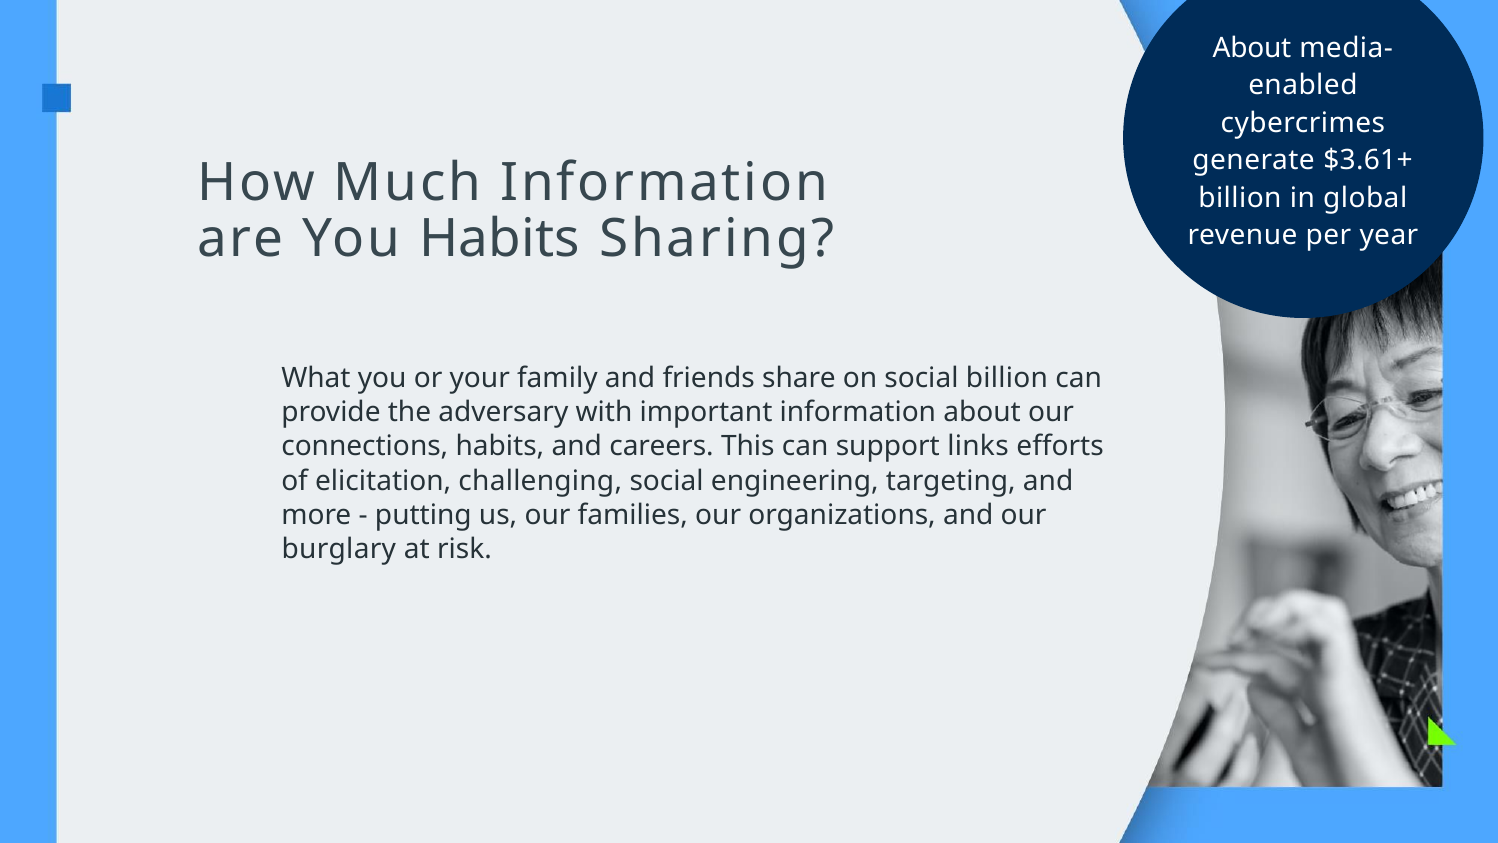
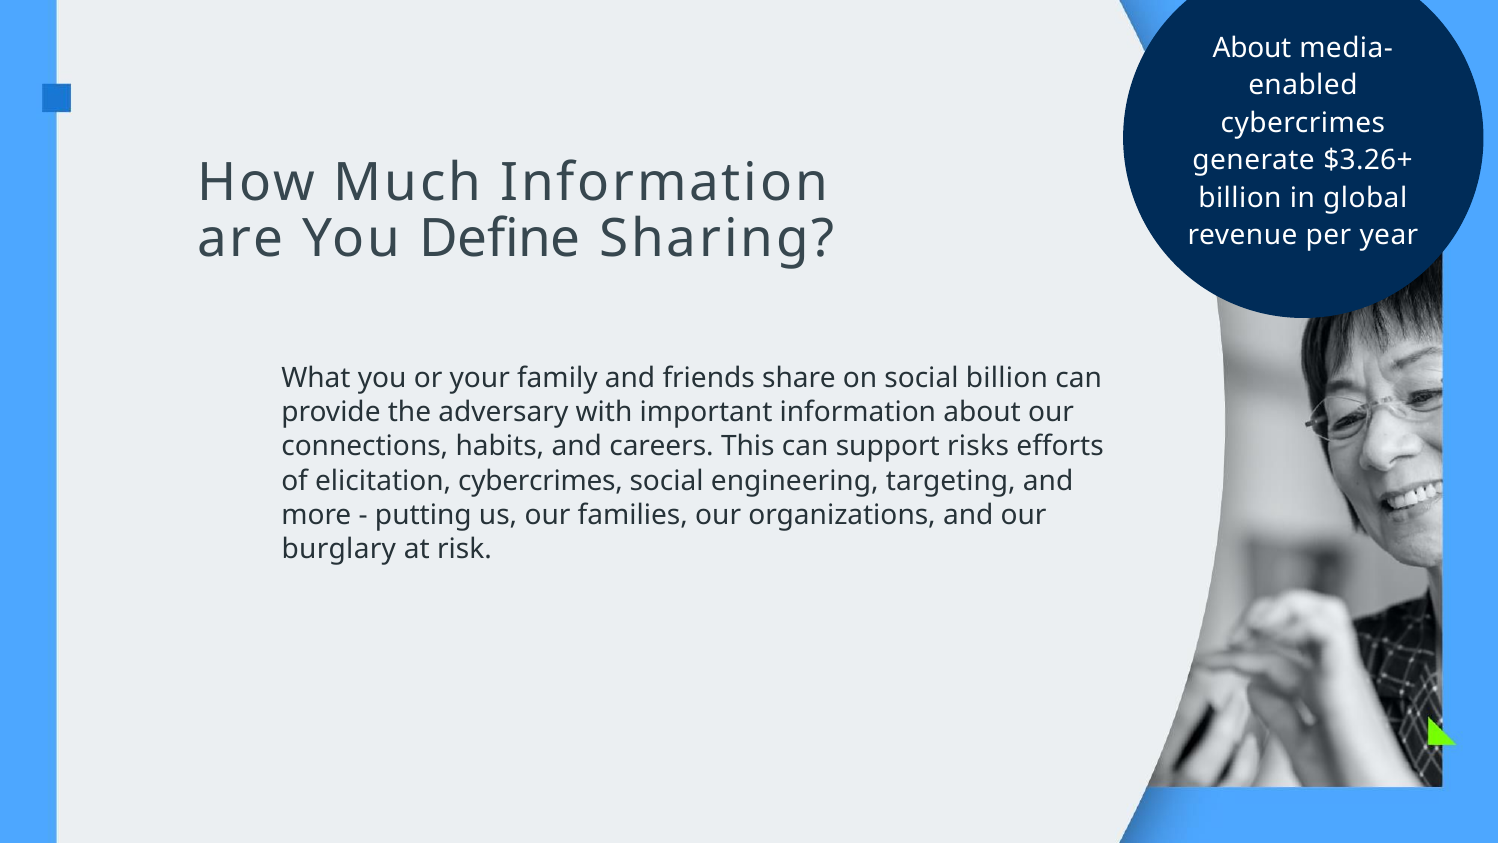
$3.61+: $3.61+ -> $3.26+ (1368, 160)
You Habits: Habits -> Define (500, 239)
links: links -> risks (978, 446)
elicitation challenging: challenging -> cybercrimes (541, 481)
